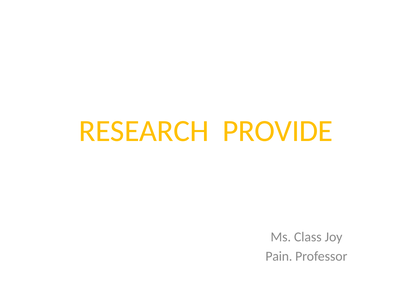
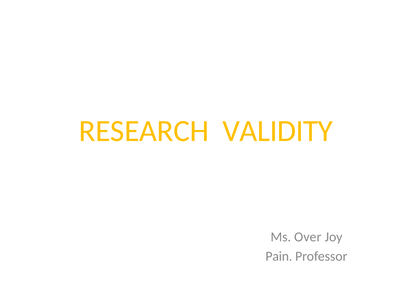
PROVIDE: PROVIDE -> VALIDITY (278, 131)
Class: Class -> Over (308, 237)
